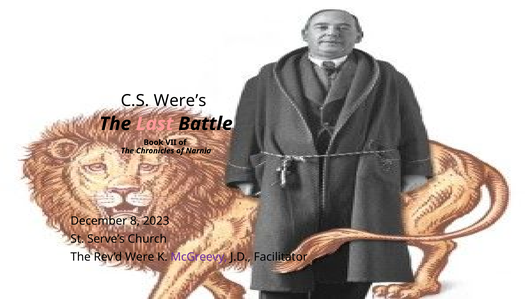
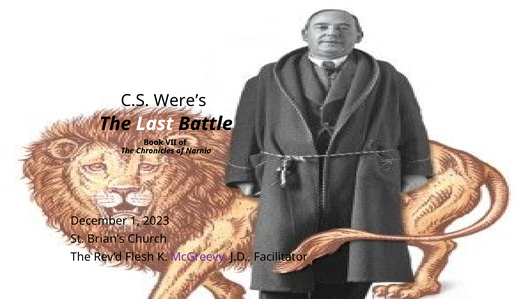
Last colour: pink -> white (155, 124)
8: 8 -> 1 (135, 221)
Serve’s: Serve’s -> Brian’s (106, 239)
Were: Were -> Flesh (140, 257)
